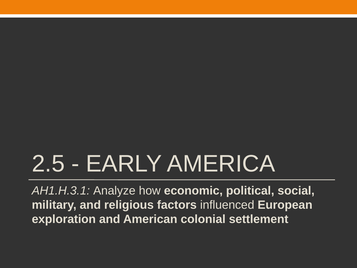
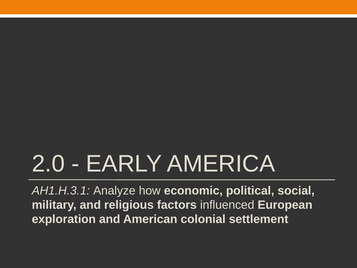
2.5: 2.5 -> 2.0 (48, 164)
